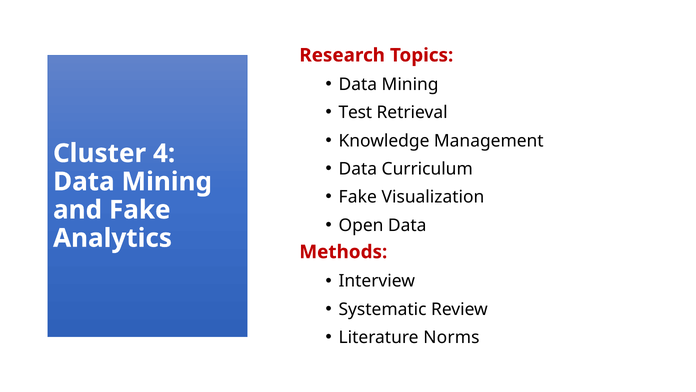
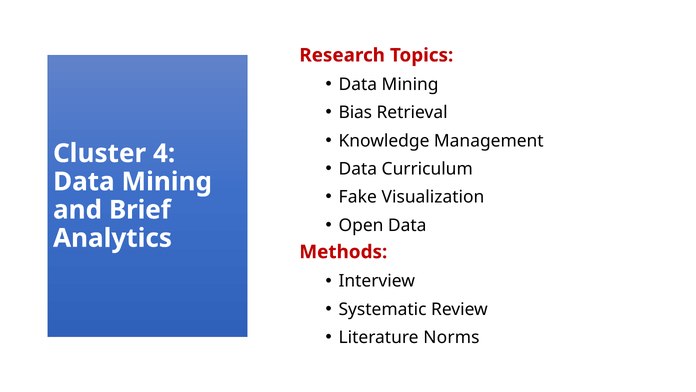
Test: Test -> Bias (355, 113)
and Fake: Fake -> Brief (140, 210)
